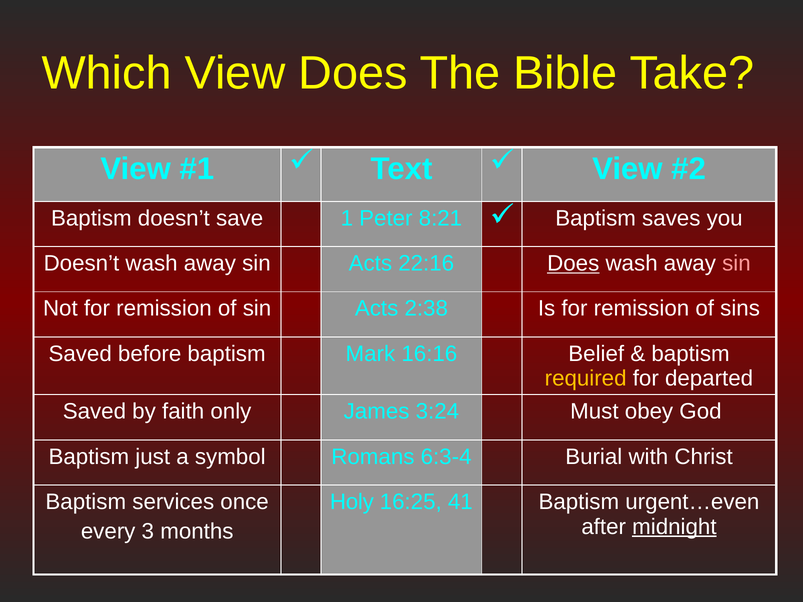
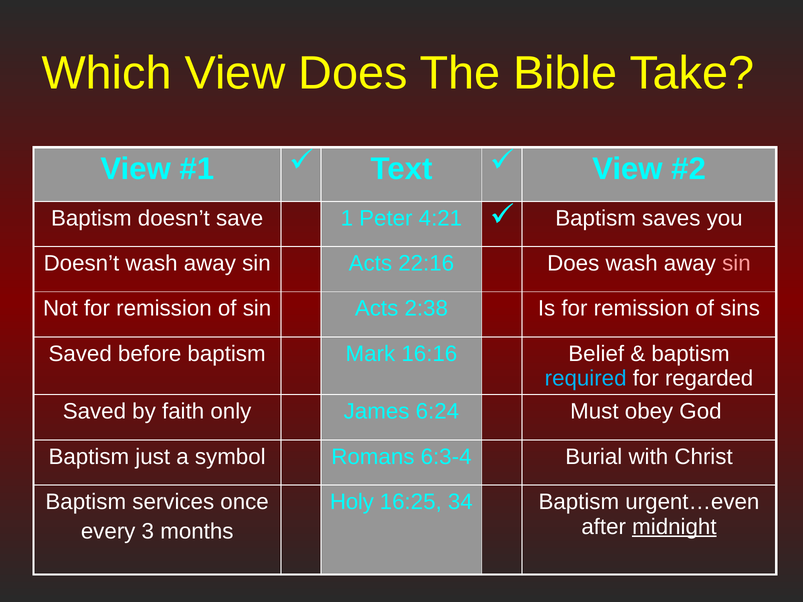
8:21: 8:21 -> 4:21 (440, 218)
Does underline: present -> none (573, 263)
required colour: yellow -> light blue (586, 379)
departed: departed -> regarded (709, 379)
3:24: 3:24 -> 6:24 (437, 412)
41: 41 -> 34 (460, 502)
